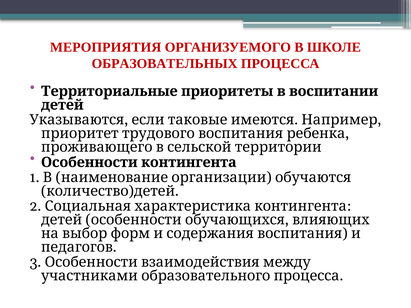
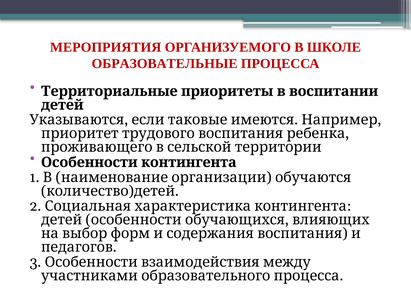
ОБРАЗОВАТЕЛЬНЫХ: ОБРАЗОВАТЕЛЬНЫХ -> ОБРАЗОВАТЕЛЬНЫЕ (165, 64)
